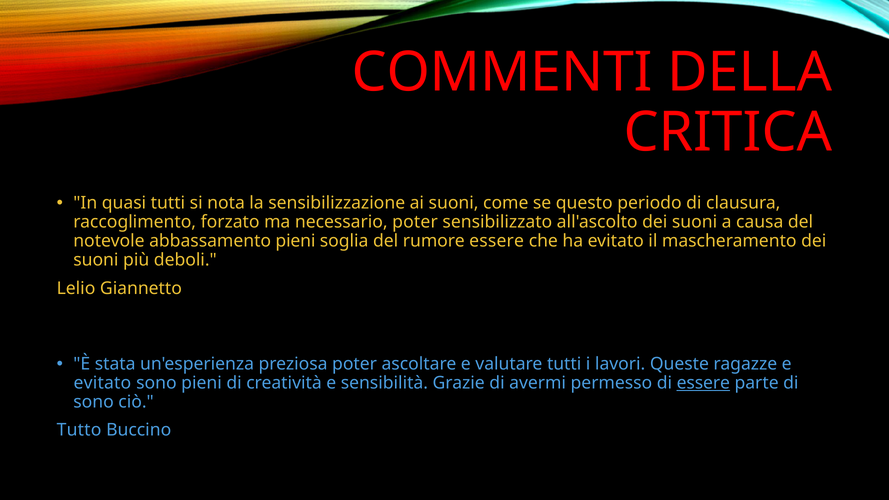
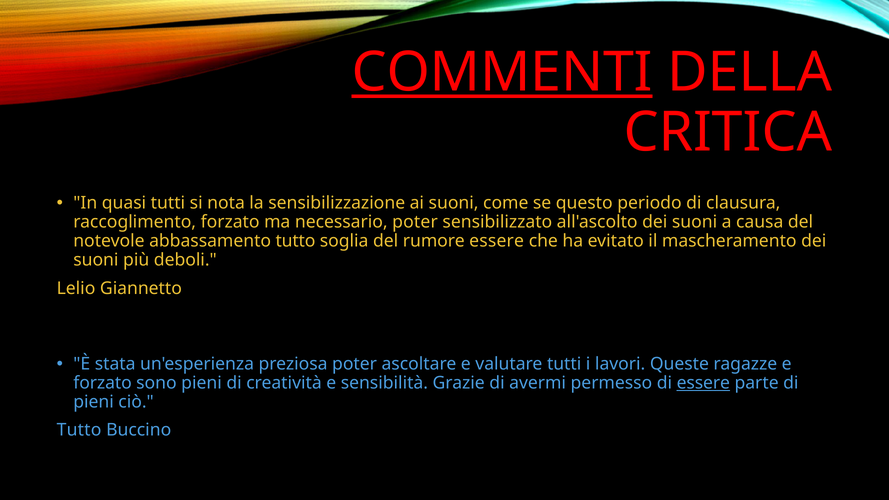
COMMENTI underline: none -> present (502, 73)
abbassamento pieni: pieni -> tutto (295, 241)
evitato: evitato -> forzato (103, 383)
sono: sono -> pieni (94, 402)
